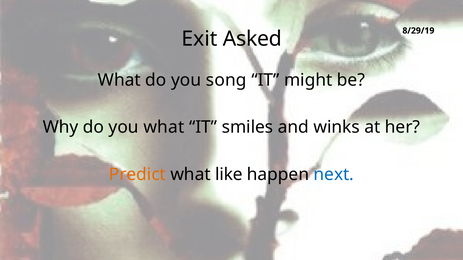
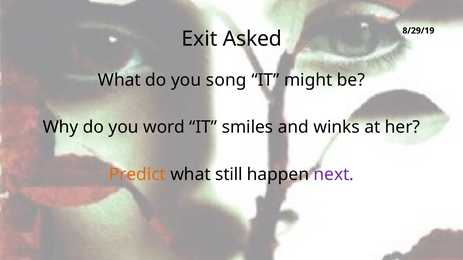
you what: what -> word (164, 127)
like: like -> still (229, 175)
next colour: blue -> purple (334, 175)
